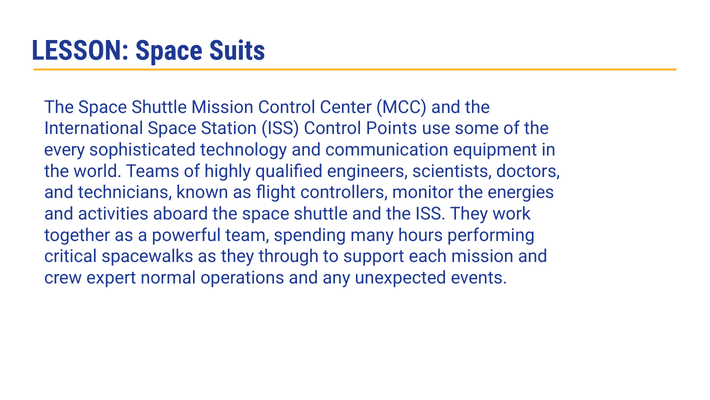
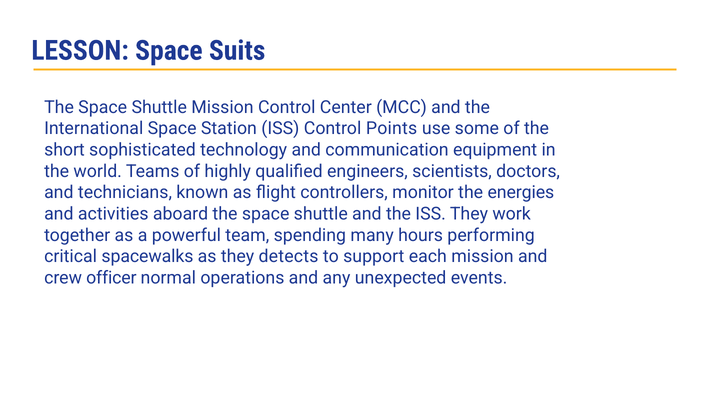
every: every -> short (64, 150)
through: through -> detects (289, 256)
expert: expert -> officer (111, 277)
